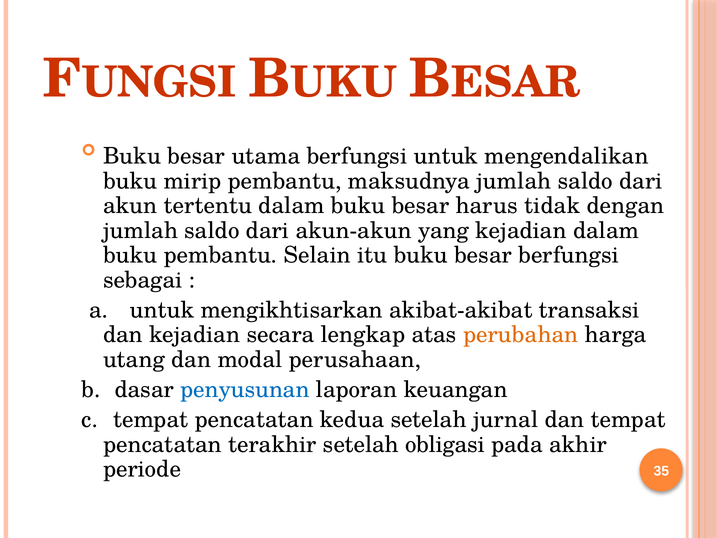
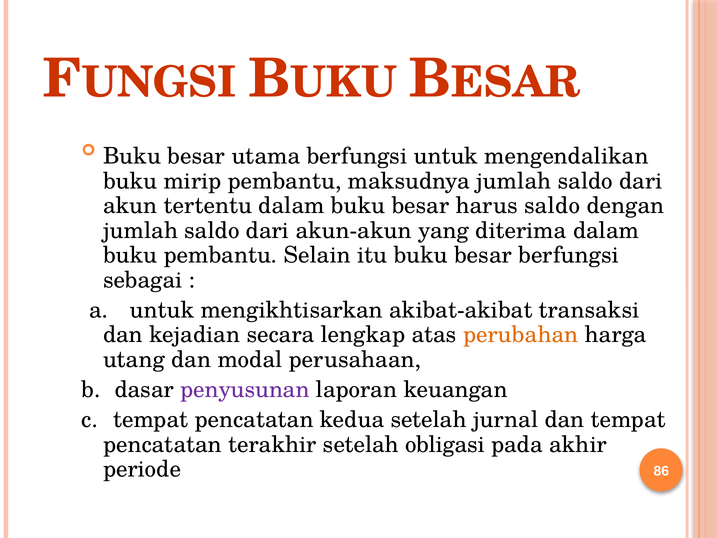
harus tidak: tidak -> saldo (552, 206)
yang kejadian: kejadian -> diterima (521, 230)
penyusunan colour: blue -> purple (245, 390)
35: 35 -> 86 (661, 471)
